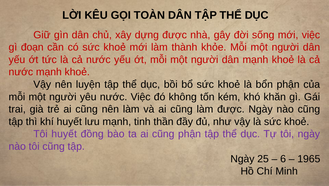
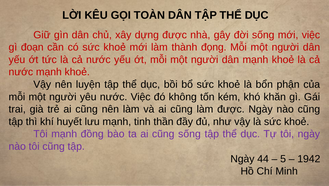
khỏe: khỏe -> đọng (214, 47)
Tôi huyết: huyết -> mạnh (64, 134)
cũng phận: phận -> sống (189, 134)
25: 25 -> 44 (263, 158)
6: 6 -> 5 (283, 158)
1965: 1965 -> 1942 (309, 158)
